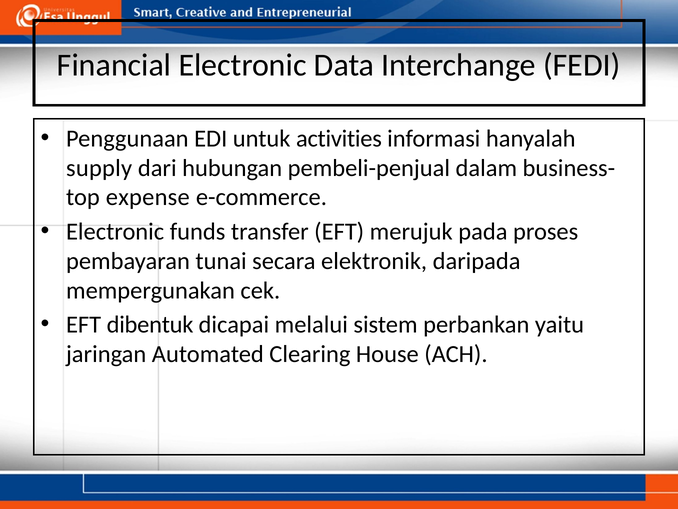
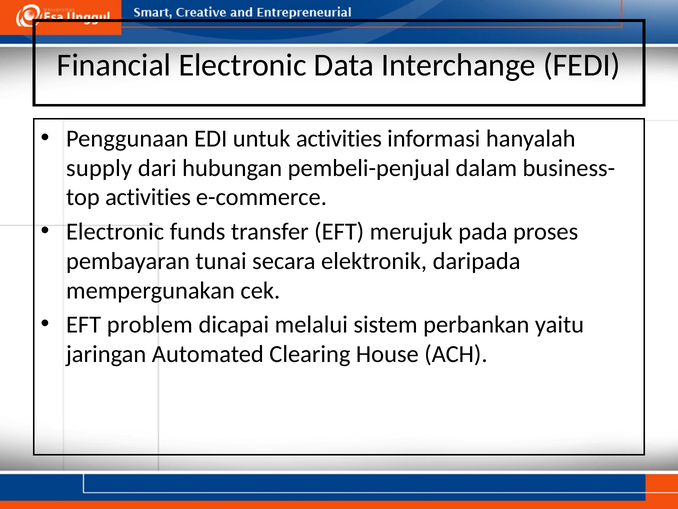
expense: expense -> activities (148, 197)
dibentuk: dibentuk -> problem (150, 324)
